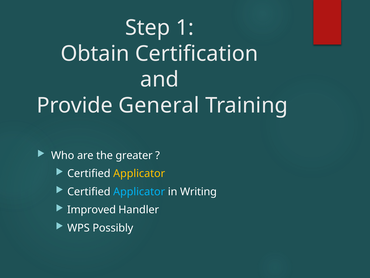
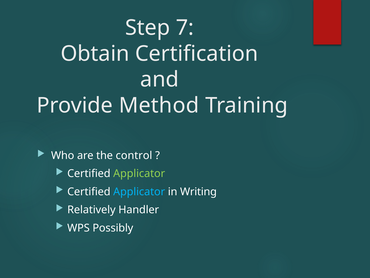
1: 1 -> 7 (185, 28)
General: General -> Method (159, 105)
greater: greater -> control (134, 155)
Applicator colour: yellow -> light green (139, 173)
Improved: Improved -> Relatively (91, 209)
